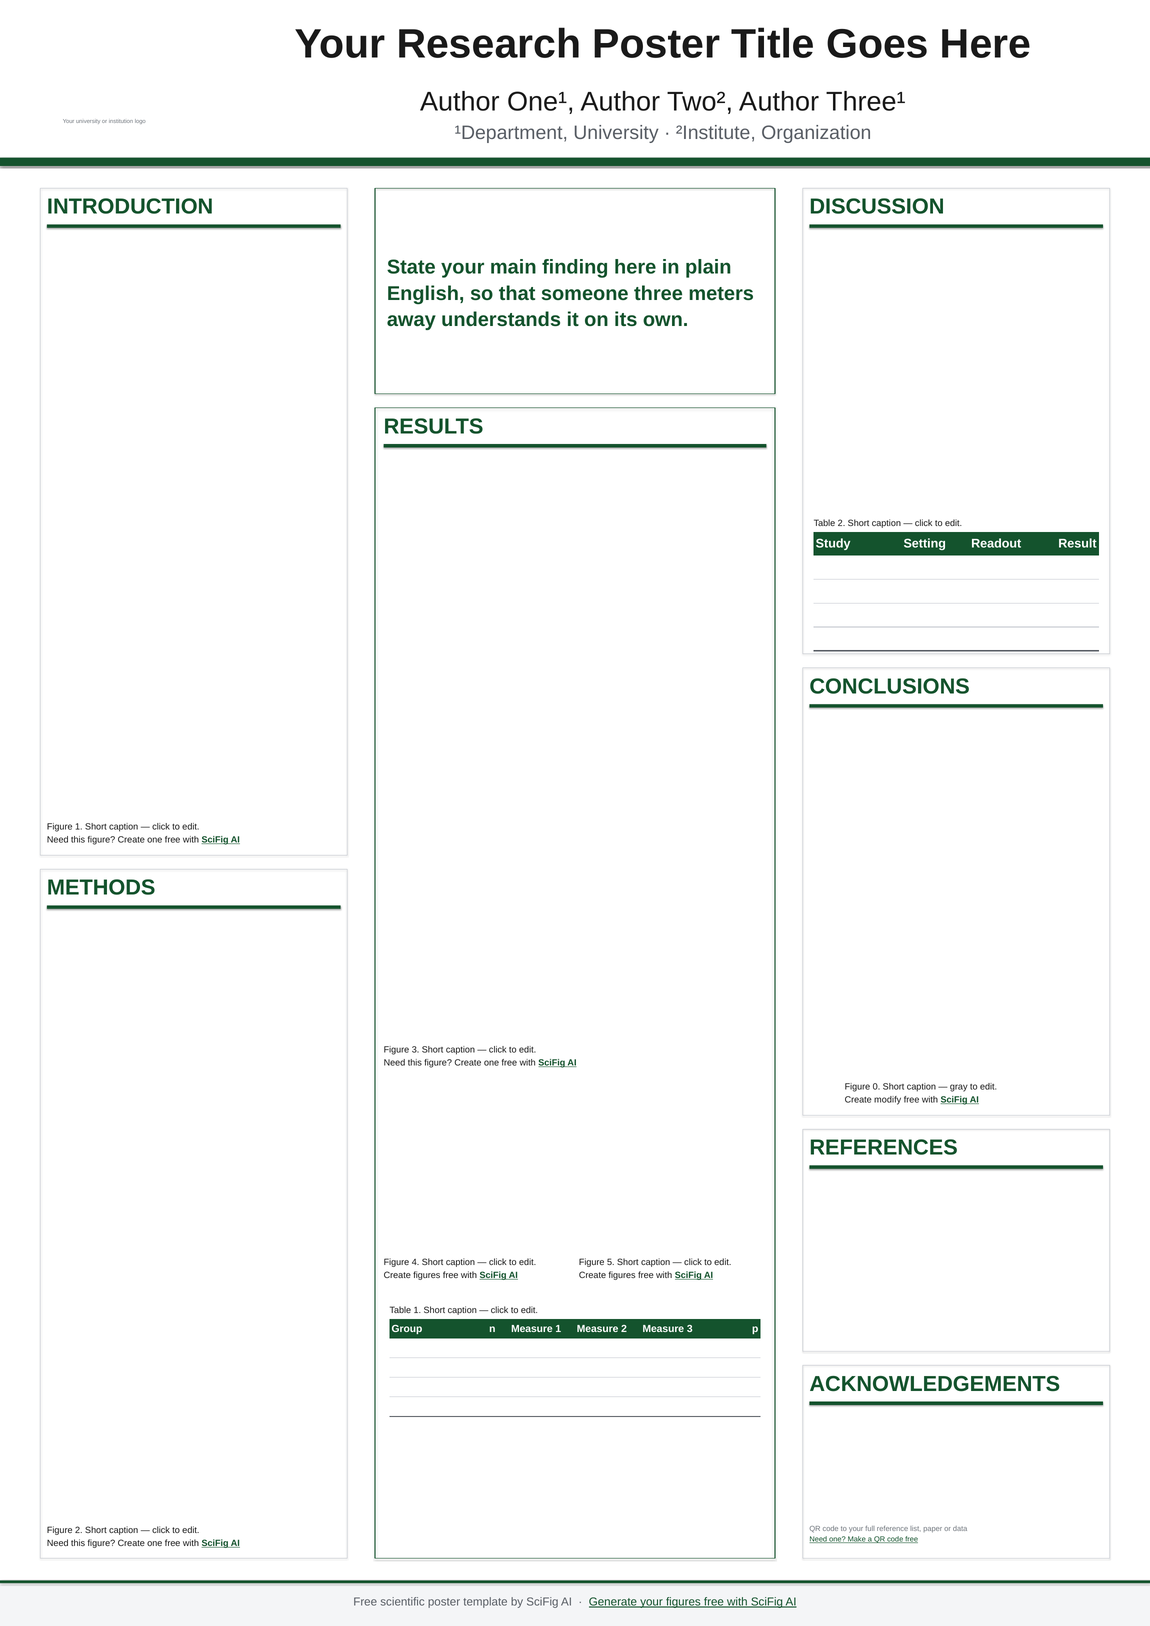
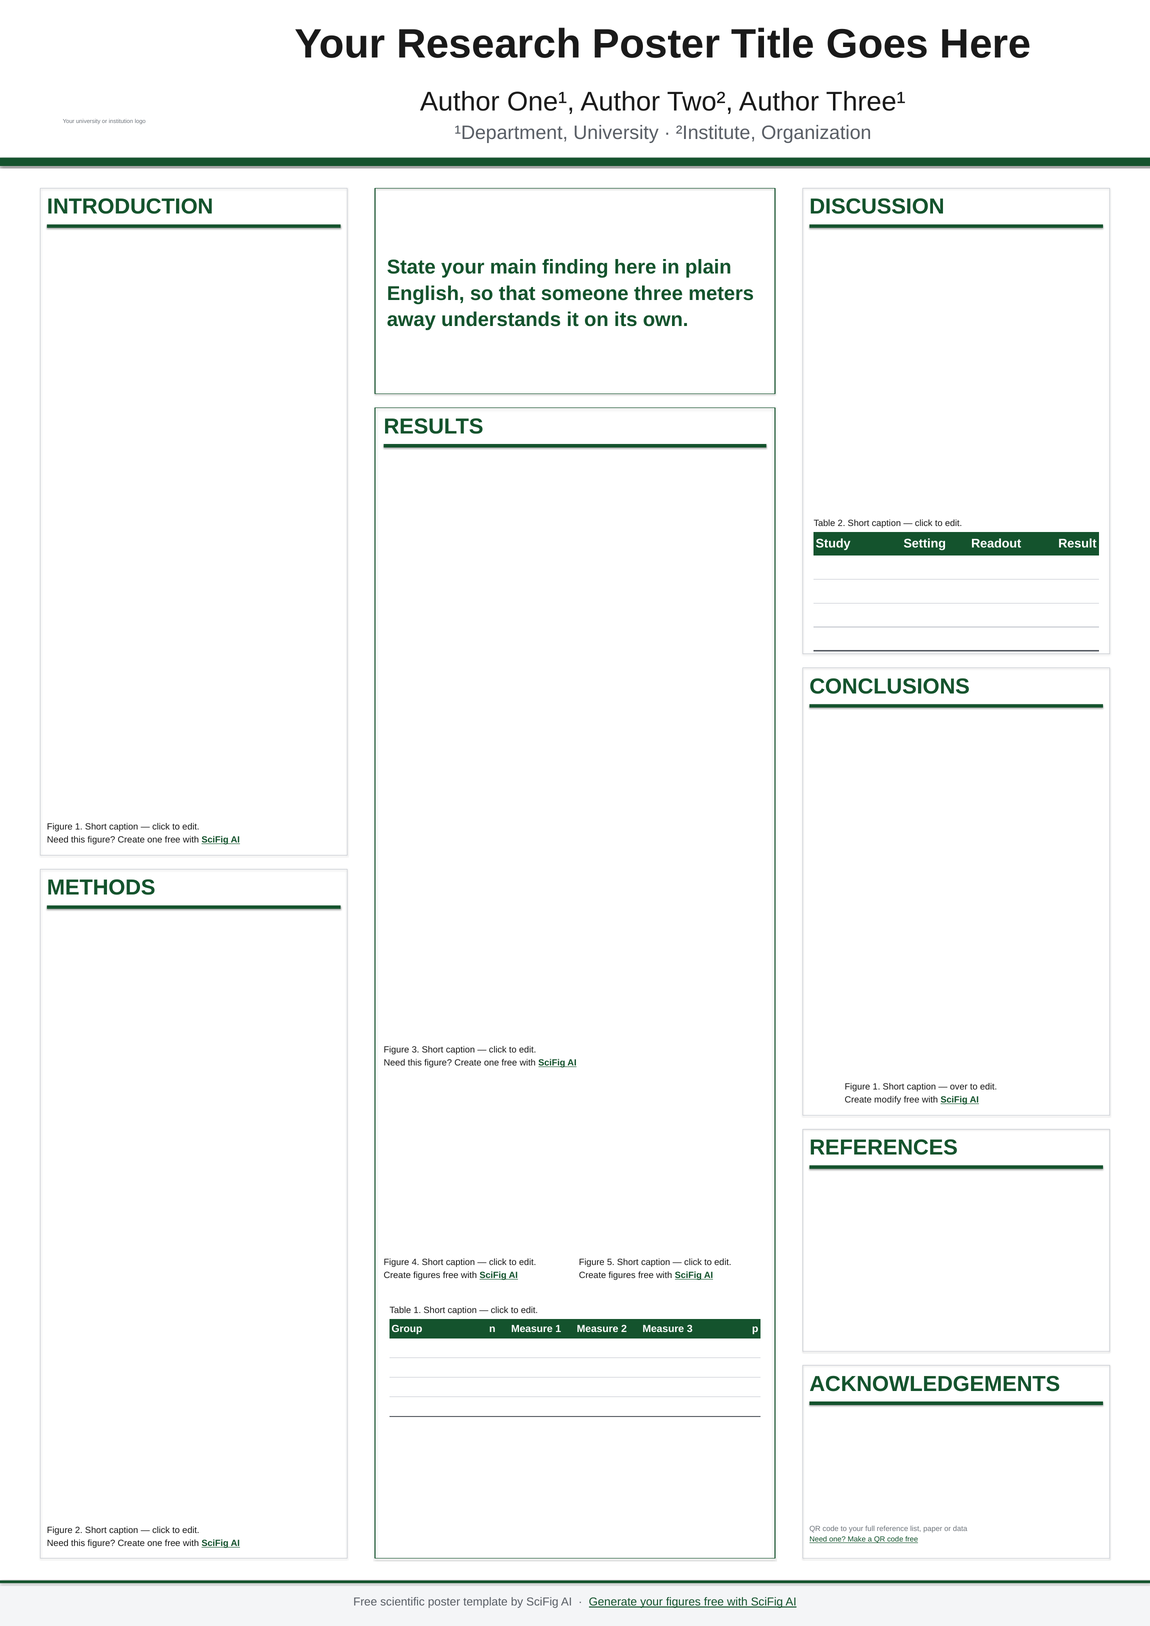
0: 0 -> 1 (876, 1087)
gray: gray -> over (959, 1087)
